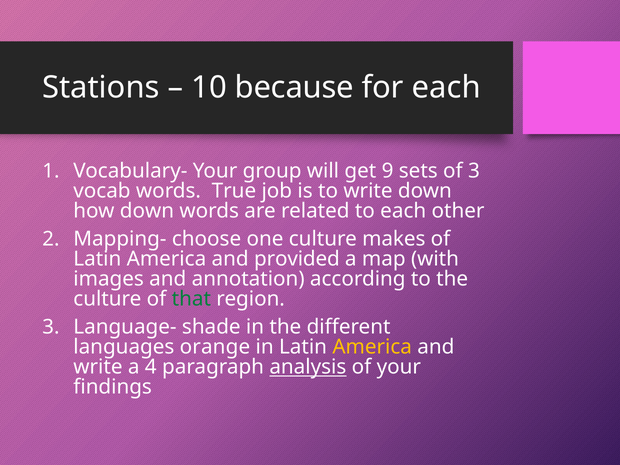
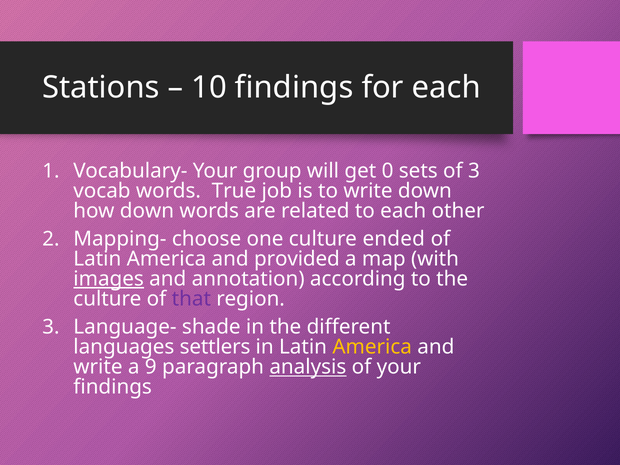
10 because: because -> findings (294, 88)
9: 9 -> 0 (388, 171)
makes: makes -> ended (394, 239)
images underline: none -> present (109, 279)
that colour: green -> purple (191, 299)
orange: orange -> settlers (215, 347)
4: 4 -> 9 (151, 367)
